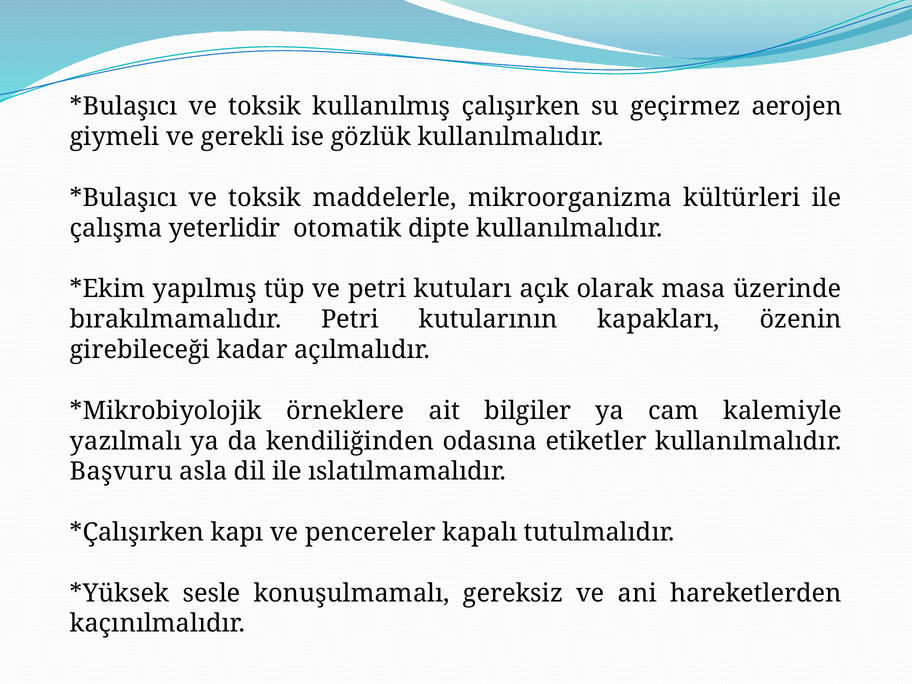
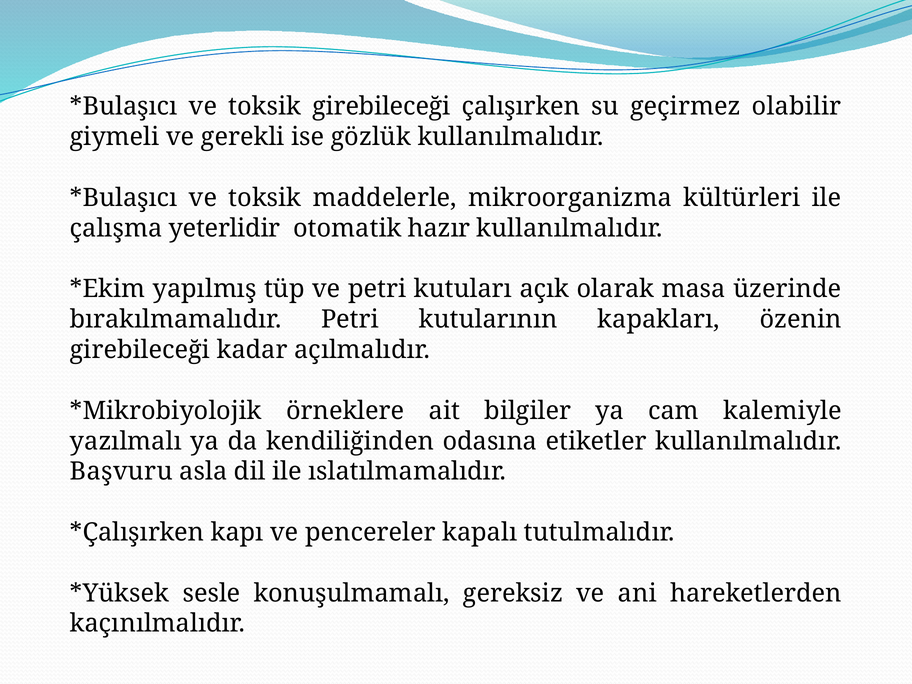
toksik kullanılmış: kullanılmış -> girebileceği (381, 107)
aerojen: aerojen -> olabilir (797, 107)
dipte: dipte -> hazır (439, 228)
